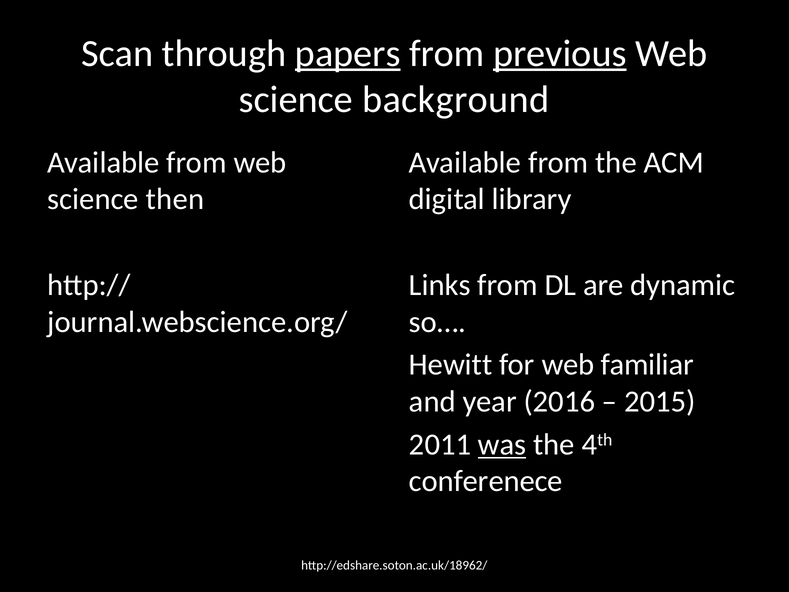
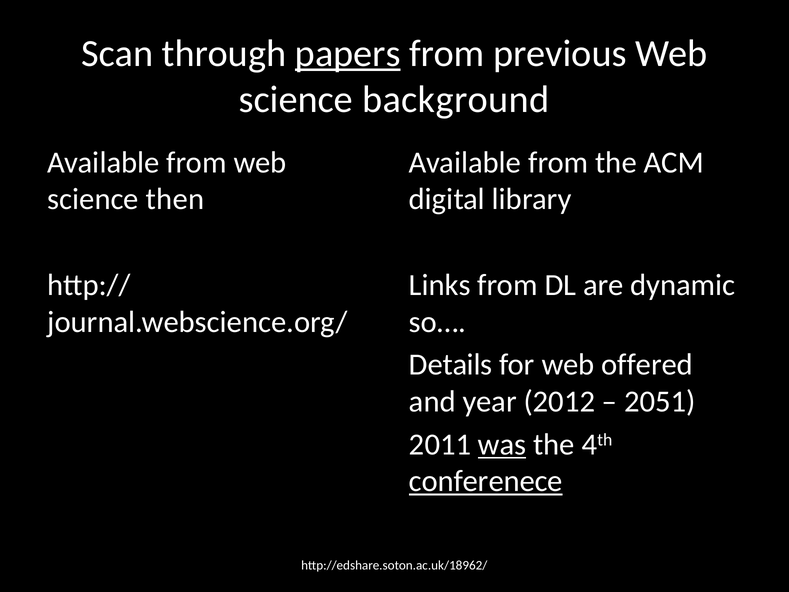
previous underline: present -> none (560, 53)
Hewitt: Hewitt -> Details (451, 365)
familiar: familiar -> offered (647, 365)
2016: 2016 -> 2012 (559, 401)
2015: 2015 -> 2051 (660, 401)
conferenece underline: none -> present (486, 481)
